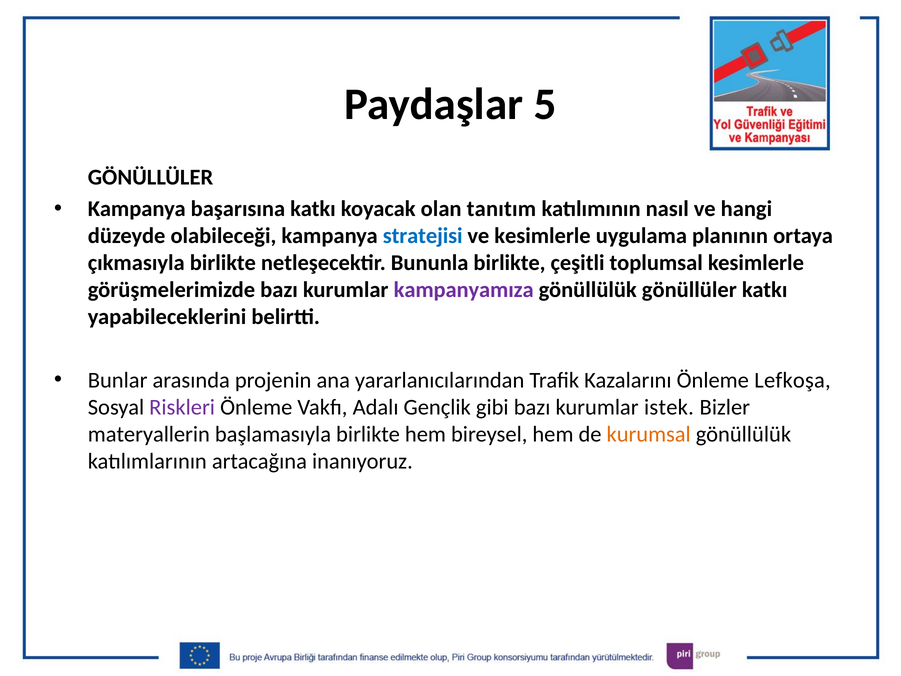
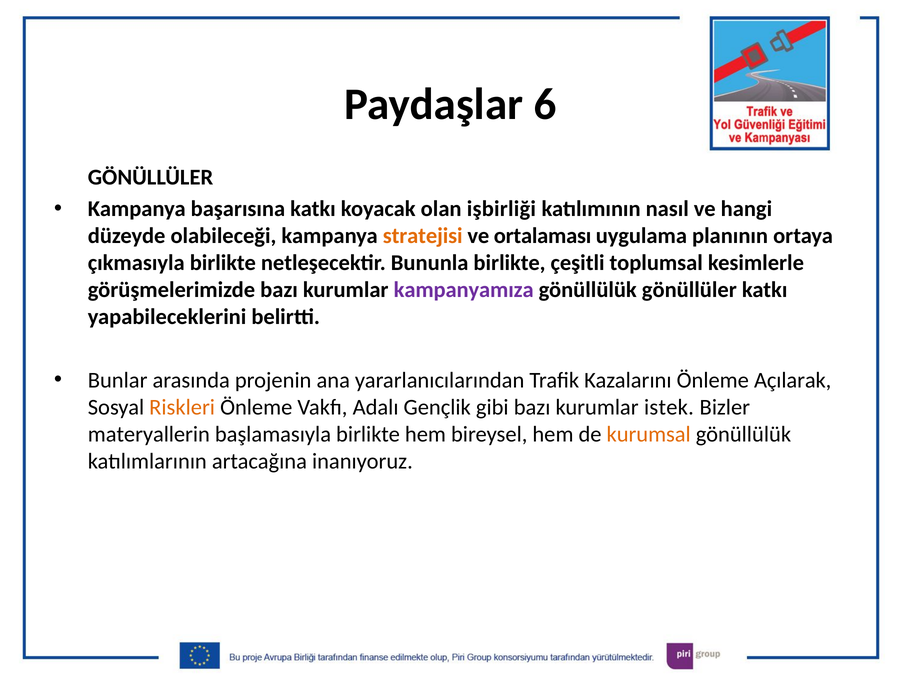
5: 5 -> 6 (545, 104)
tanıtım: tanıtım -> işbirliği (501, 209)
stratejisi colour: blue -> orange (423, 236)
ve kesimlerle: kesimlerle -> ortalaması (543, 236)
Lefkoşa: Lefkoşa -> Açılarak (793, 380)
Riskleri colour: purple -> orange (182, 407)
